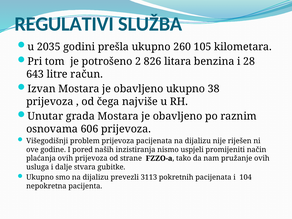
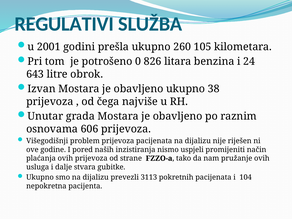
2035: 2035 -> 2001 (49, 47)
2: 2 -> 0 (138, 61)
28: 28 -> 24 (249, 61)
račun: račun -> obrok (87, 74)
